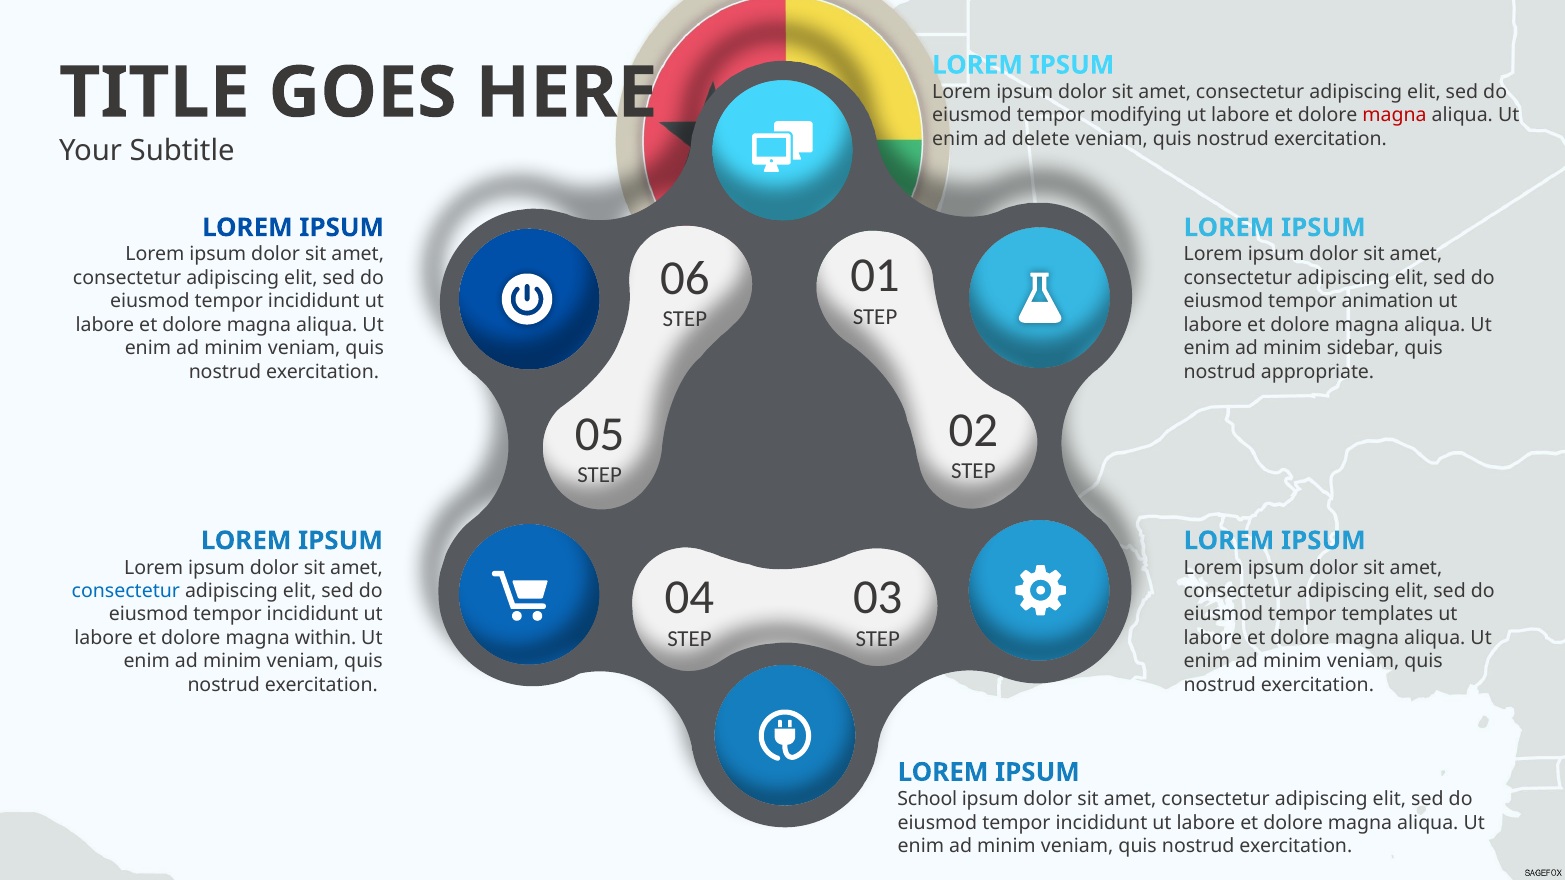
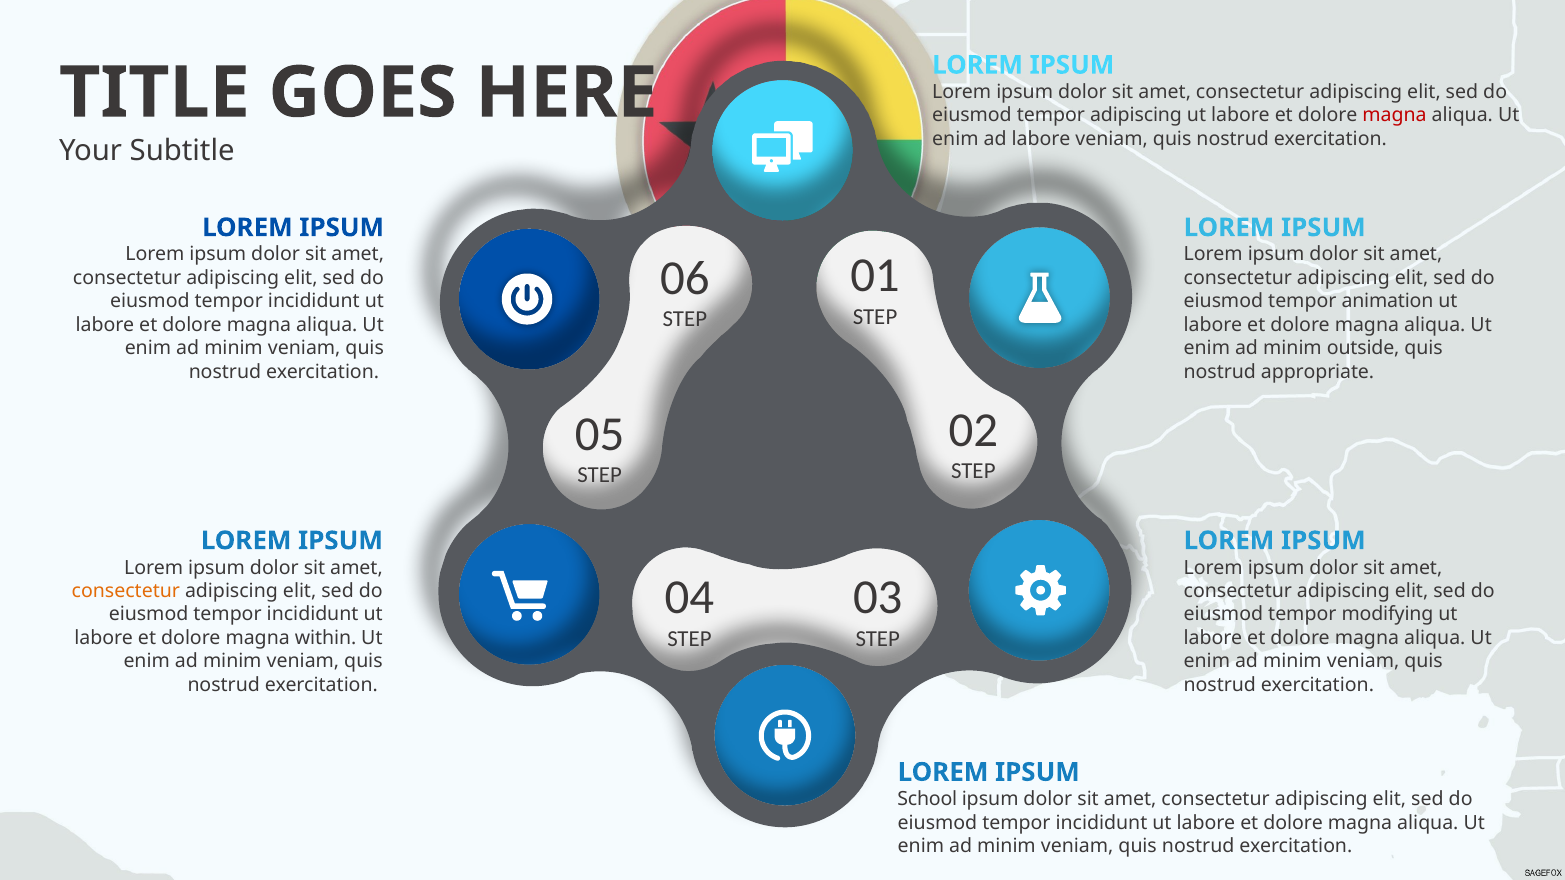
tempor modifying: modifying -> adipiscing (1136, 115)
ad delete: delete -> labore (1041, 139)
sidebar: sidebar -> outside (1363, 348)
consectetur colour: blue -> orange (126, 591)
templates: templates -> modifying (1387, 615)
